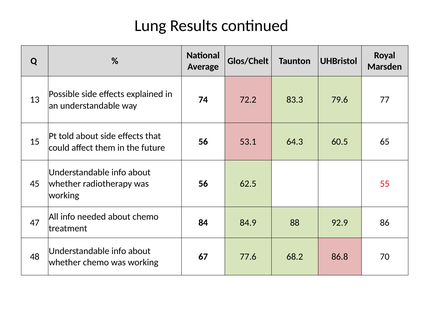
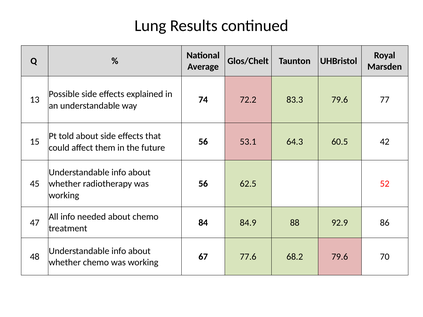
65: 65 -> 42 (385, 142)
55: 55 -> 52 (385, 184)
68.2 86.8: 86.8 -> 79.6 (340, 257)
